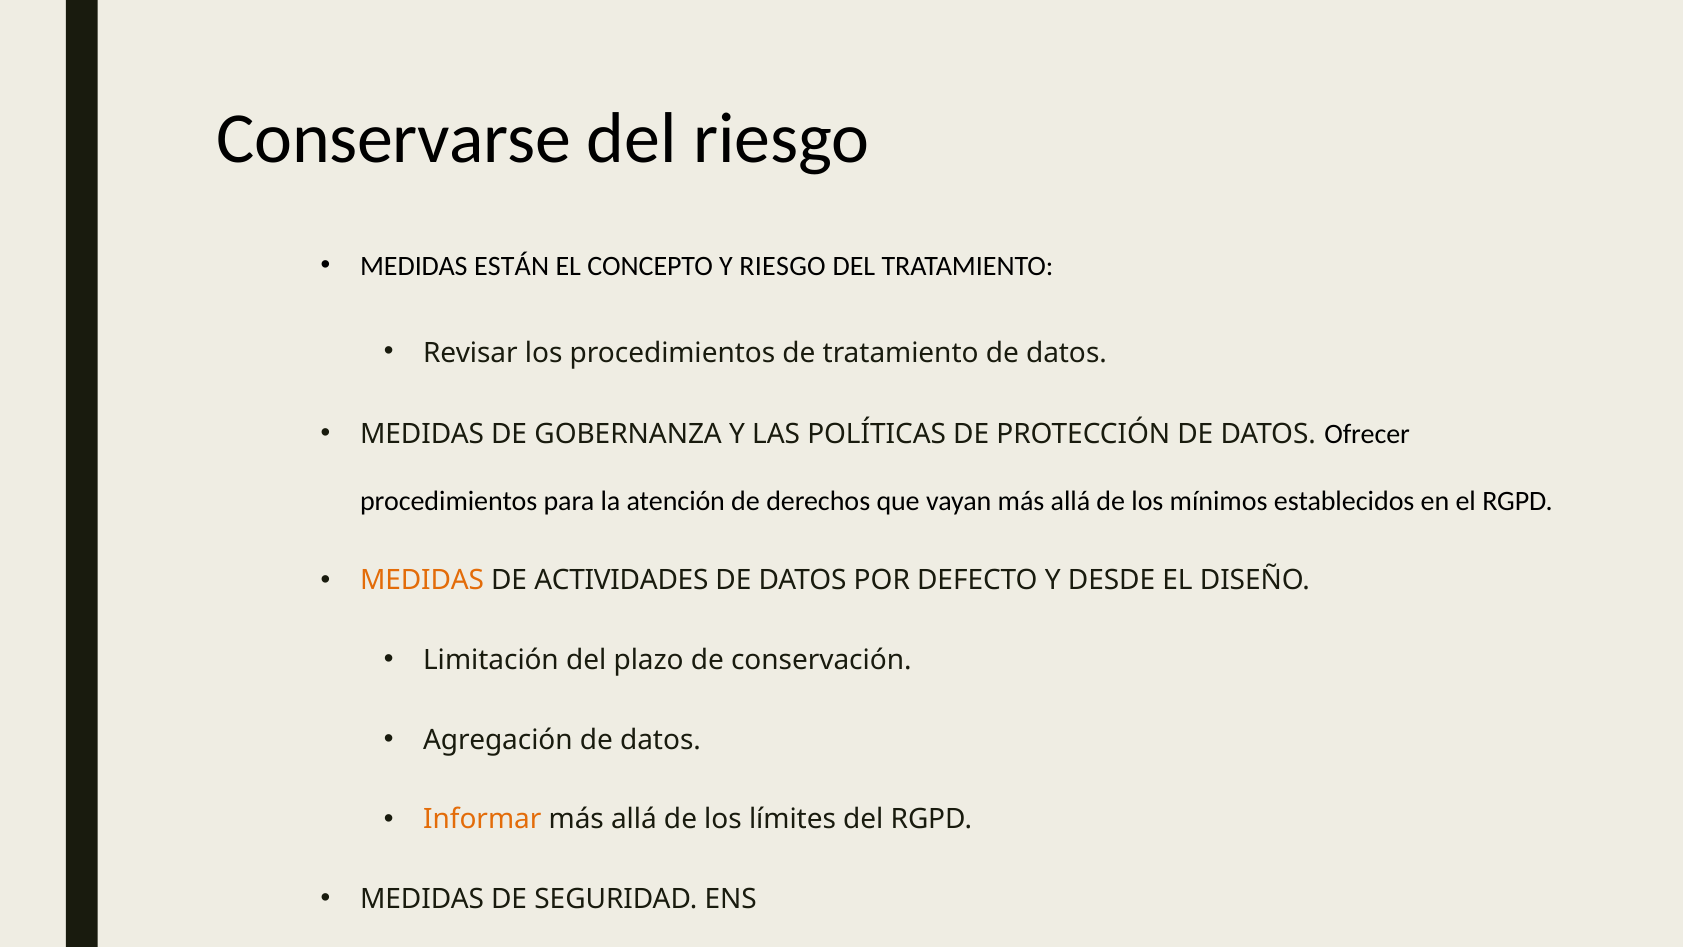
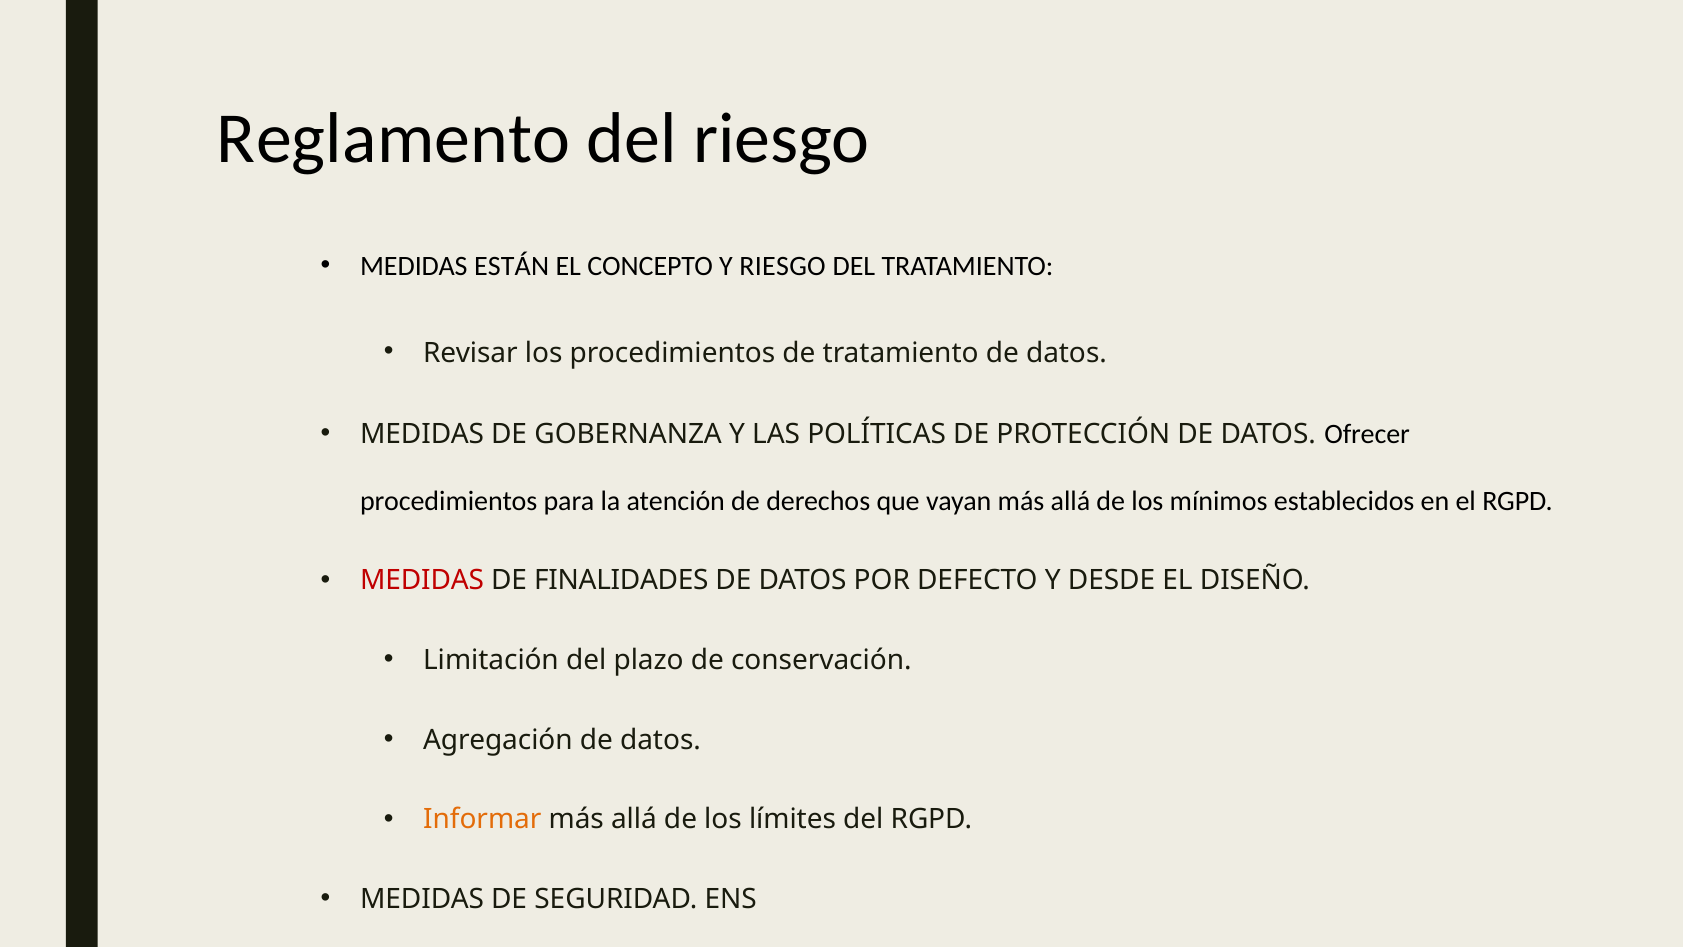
Conservarse: Conservarse -> Reglamento (394, 139)
MEDIDAS colour: orange -> red (422, 581)
ACTIVIDADES: ACTIVIDADES -> FINALIDADES (621, 581)
